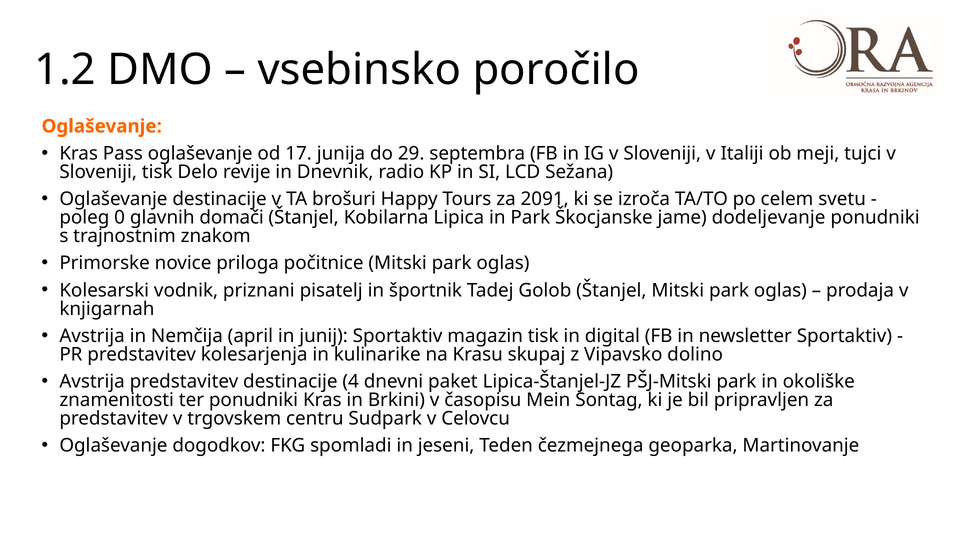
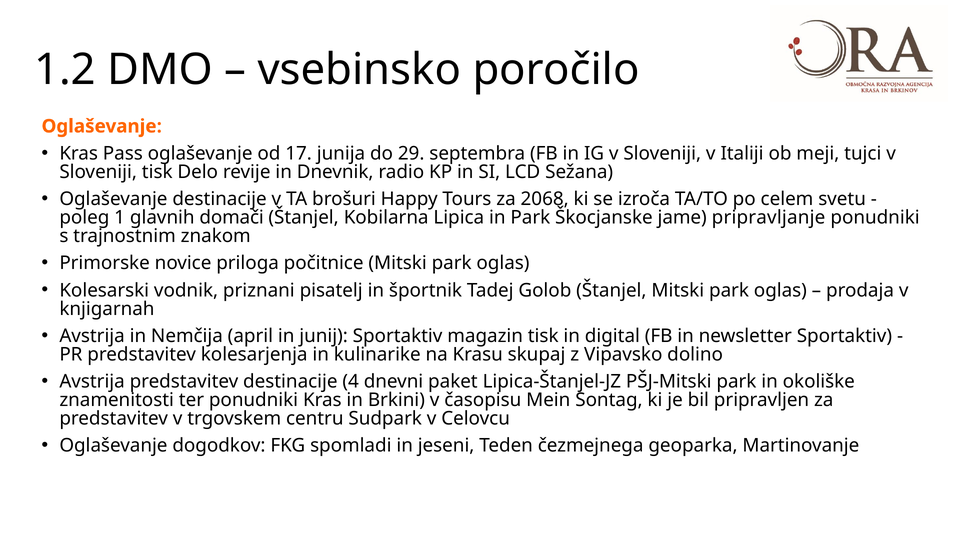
2091: 2091 -> 2068 (545, 199)
0: 0 -> 1 (120, 217)
dodeljevanje: dodeljevanje -> pripravljanje (769, 217)
